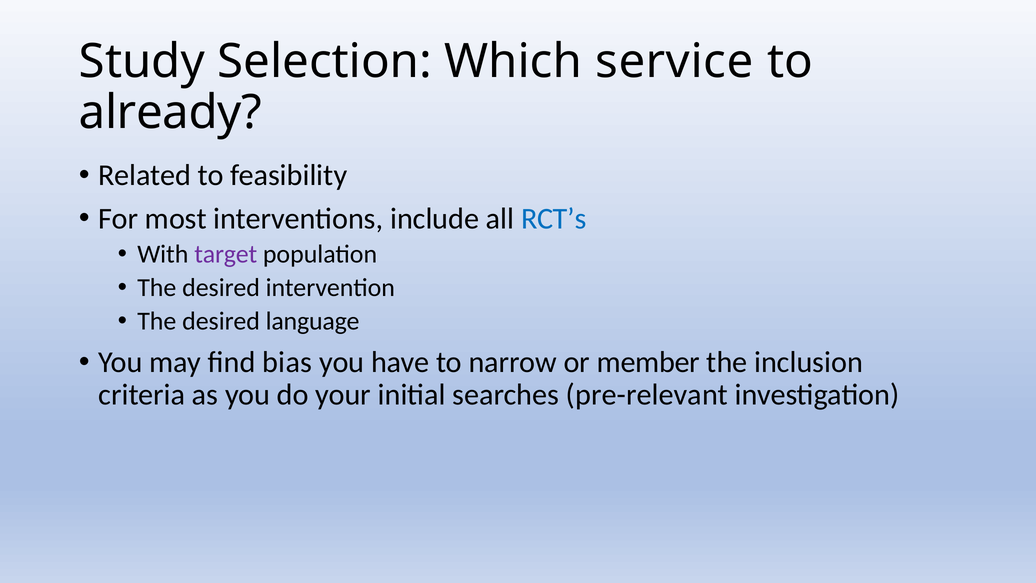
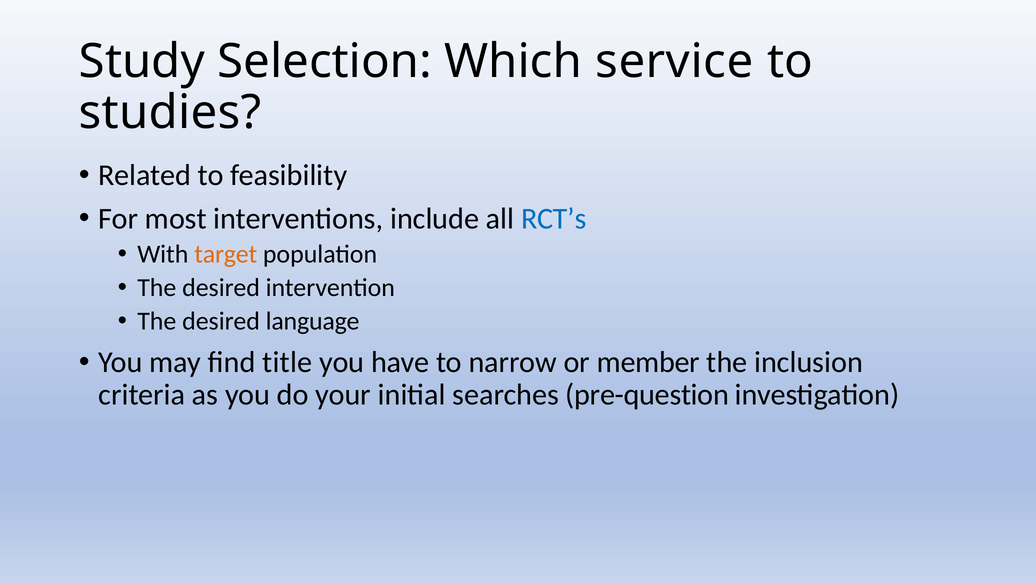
already: already -> studies (170, 113)
target colour: purple -> orange (226, 254)
bias: bias -> title (287, 362)
pre-relevant: pre-relevant -> pre-question (647, 395)
